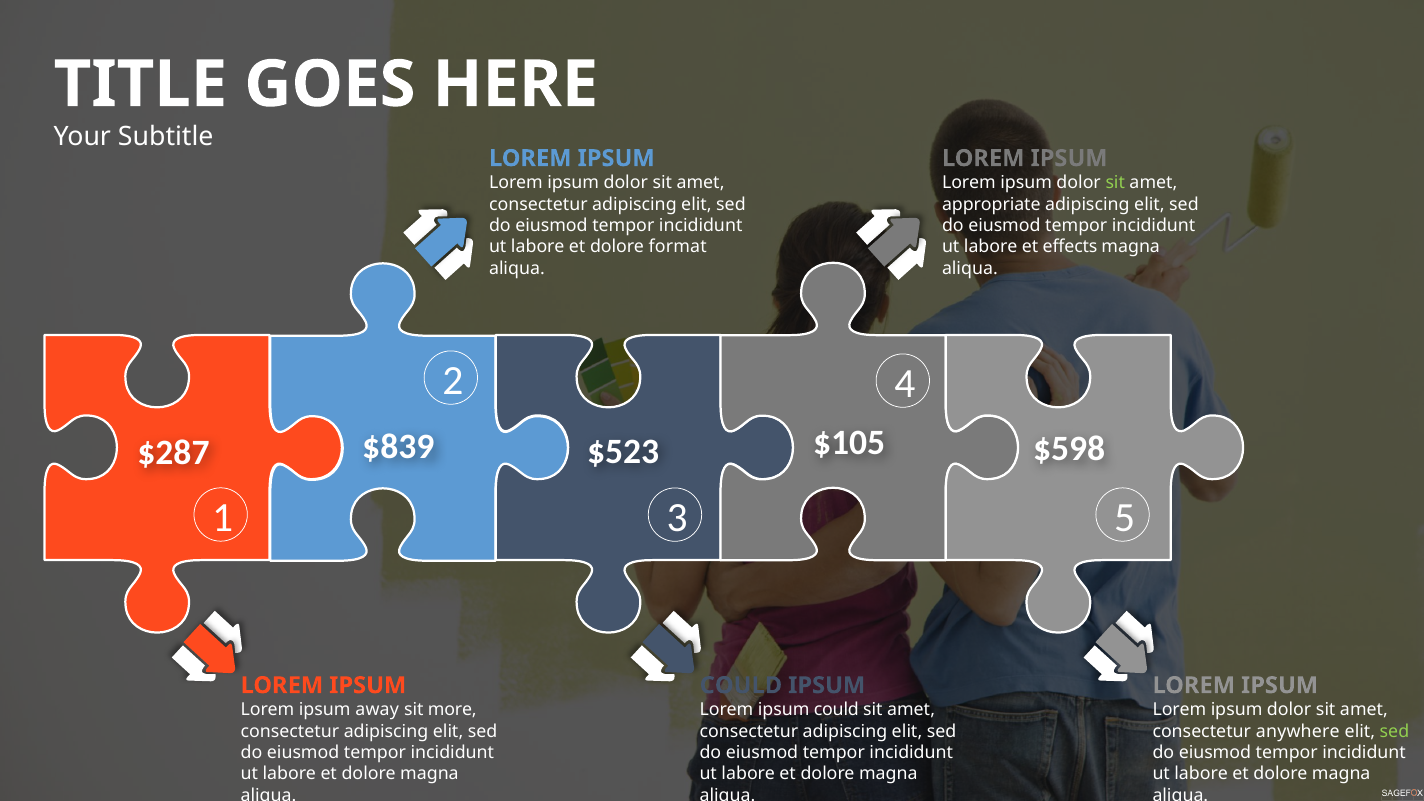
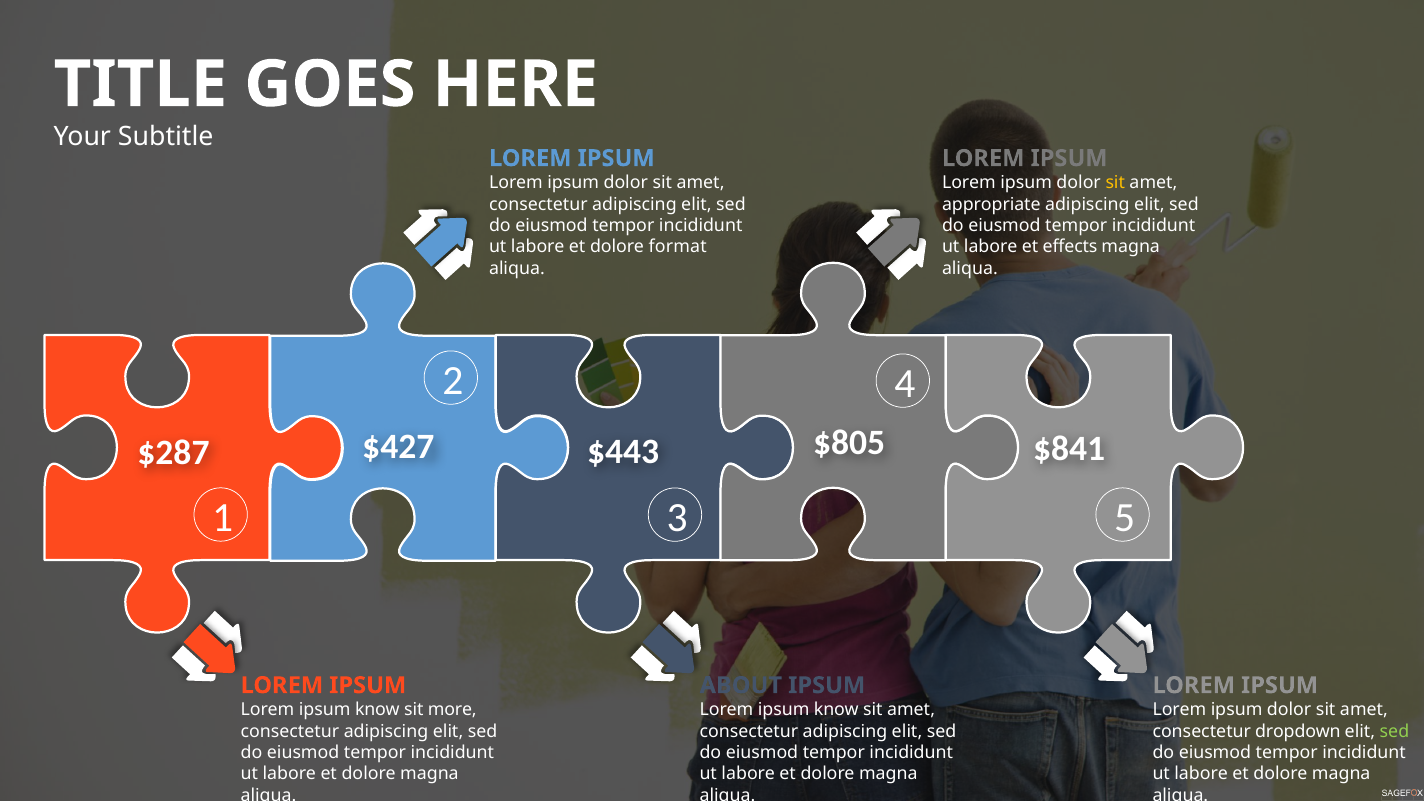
sit colour: light green -> yellow (1115, 183)
$105: $105 -> $805 (849, 443)
$839: $839 -> $427 (398, 447)
$598: $598 -> $841 (1069, 449)
$523: $523 -> $443 (623, 451)
COULD: COULD -> ABOUT (741, 685)
away: away -> know (377, 710)
could: could -> know (836, 710)
anywhere: anywhere -> dropdown (1298, 731)
